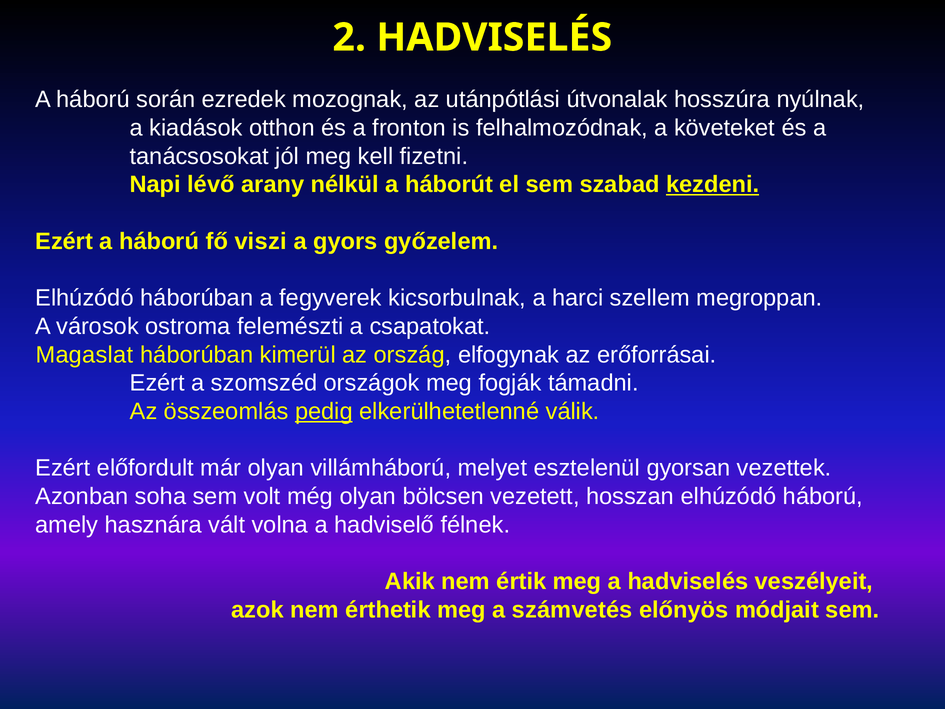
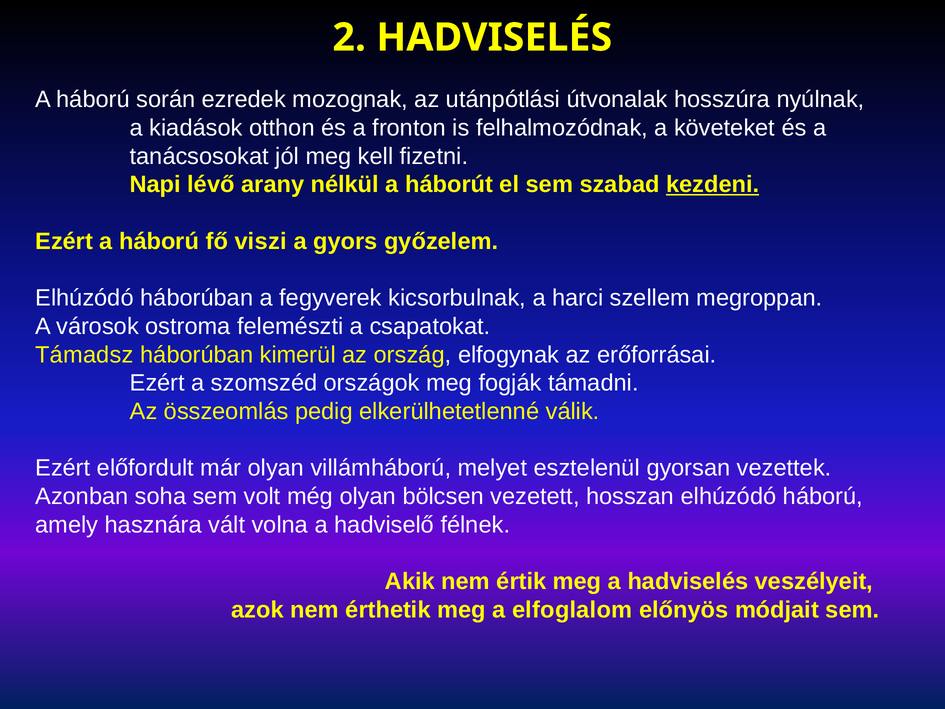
Magaslat: Magaslat -> Támadsz (84, 355)
pedig underline: present -> none (324, 411)
számvetés: számvetés -> elfoglalom (572, 610)
